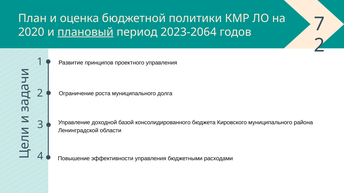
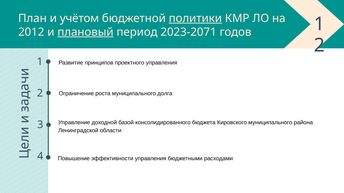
оценка: оценка -> учётом (79, 18)
политики underline: none -> present (195, 18)
2020: 2020 -> 2012 (31, 32)
2023-2064: 2023-2064 -> 2023-2071 (189, 32)
годов 7: 7 -> 1 (319, 24)
